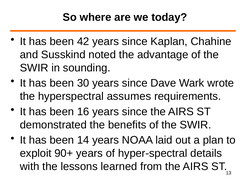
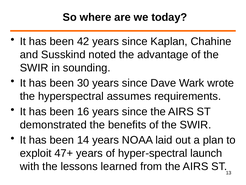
90+: 90+ -> 47+ (64, 153)
details: details -> launch (206, 153)
